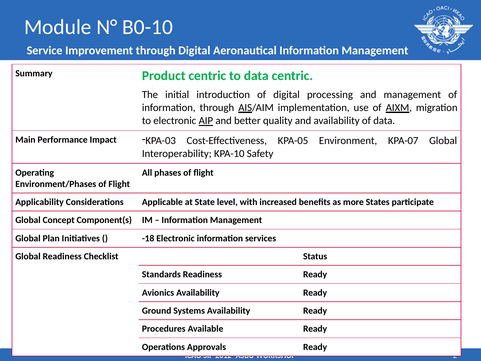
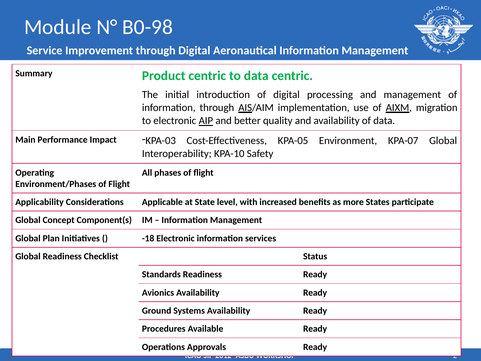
B0-10: B0-10 -> B0-98 (148, 27)
